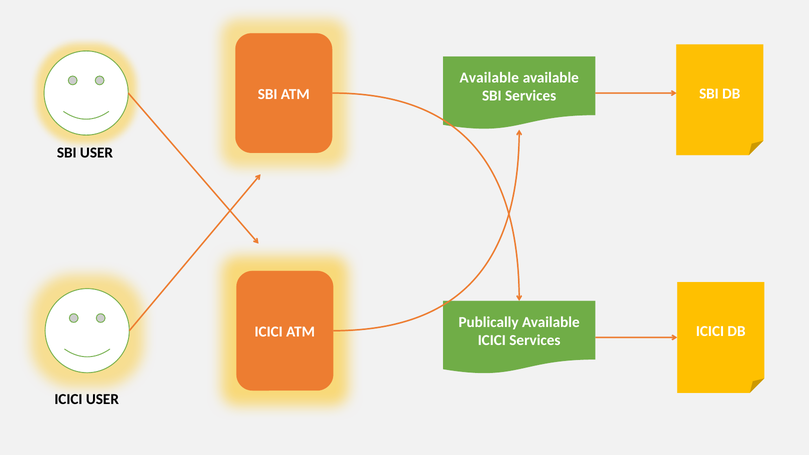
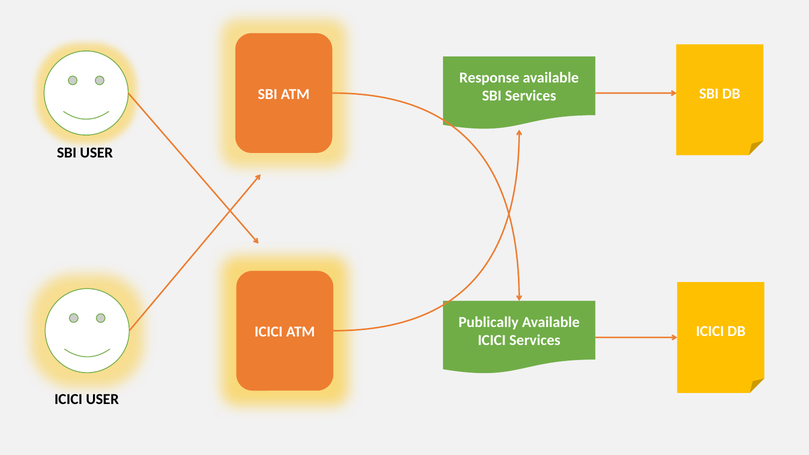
Available: Available -> Response (489, 78)
